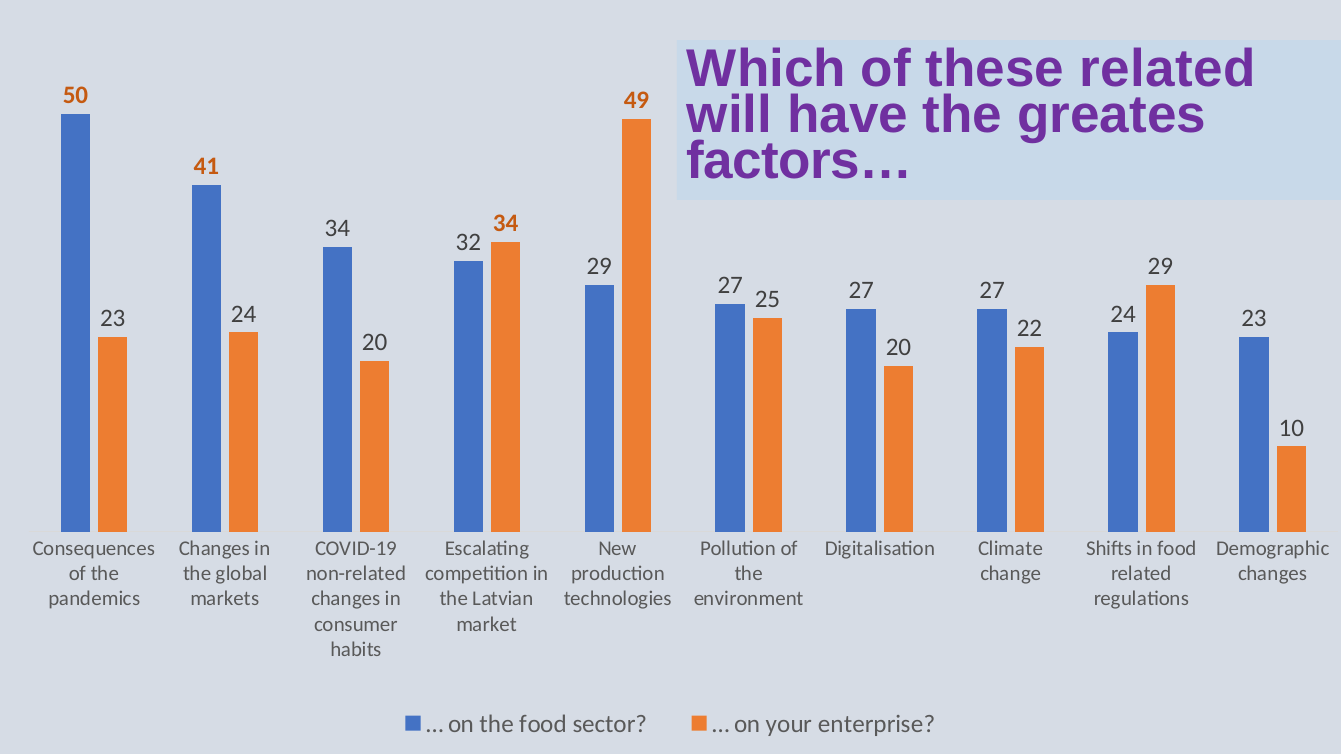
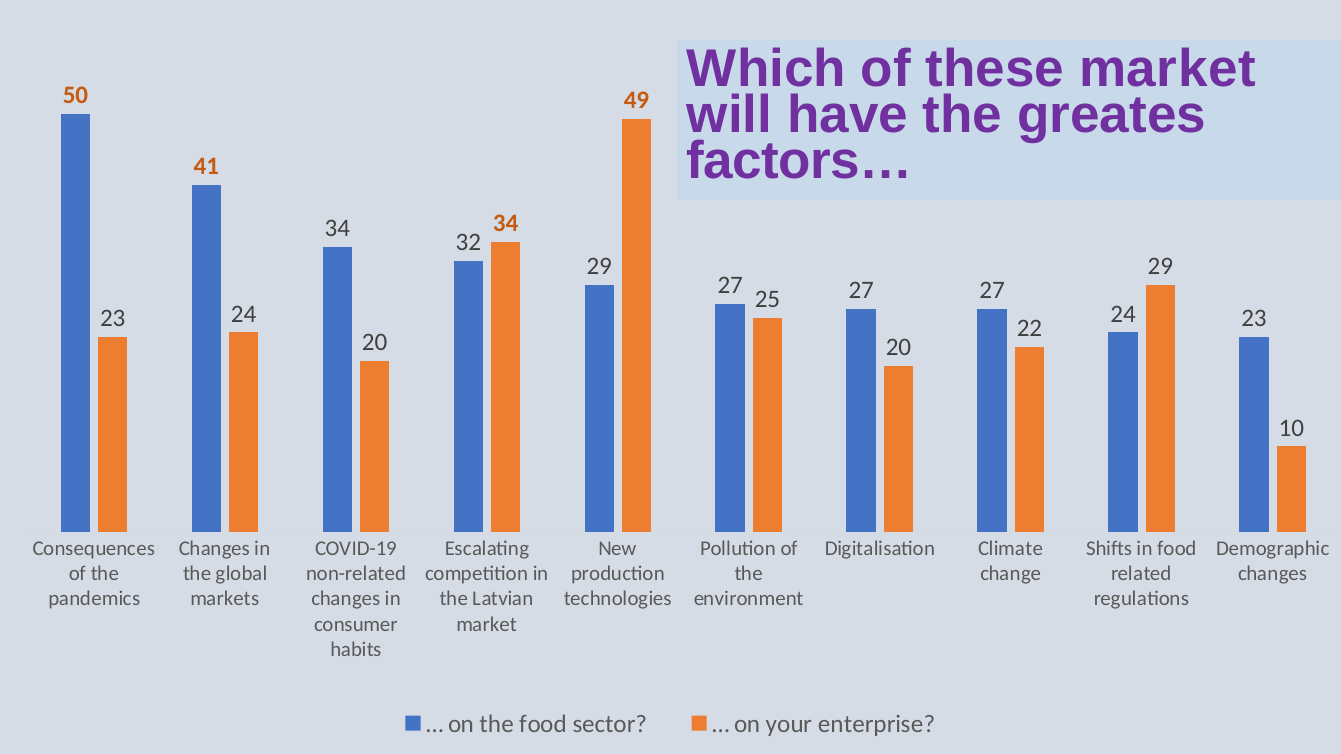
these related: related -> market (1167, 69)
